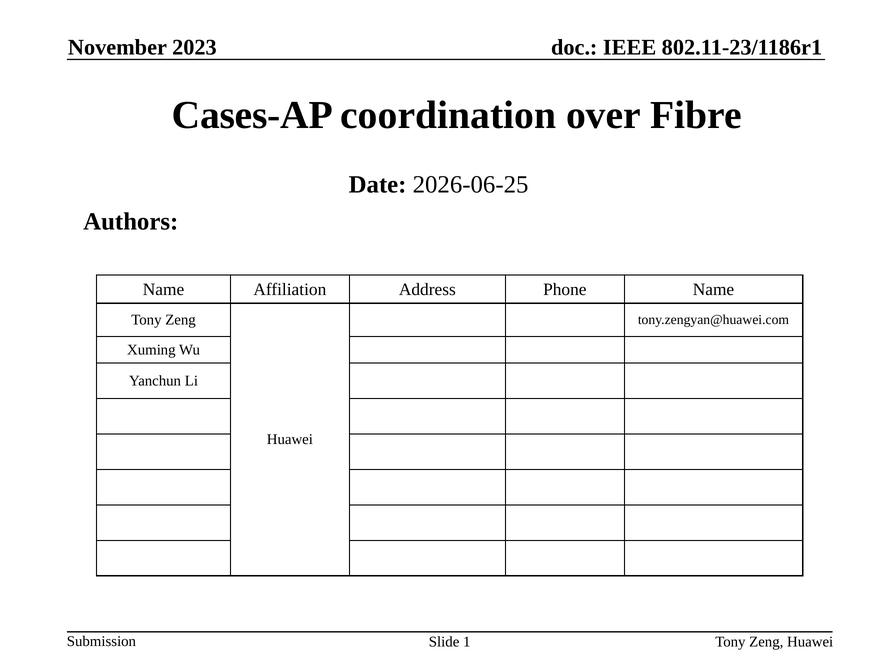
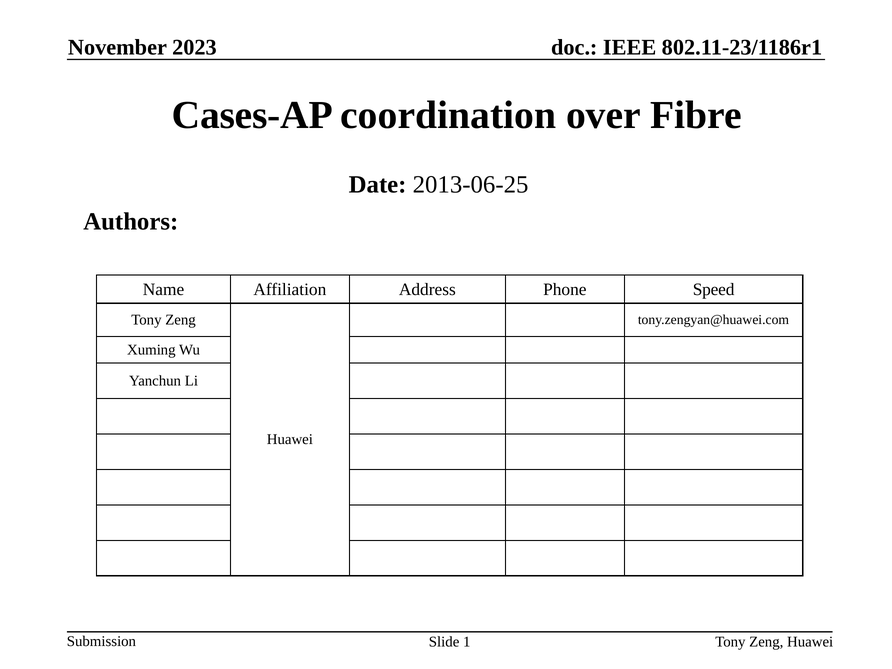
2026-06-25: 2026-06-25 -> 2013-06-25 (471, 185)
Phone Name: Name -> Speed (714, 289)
